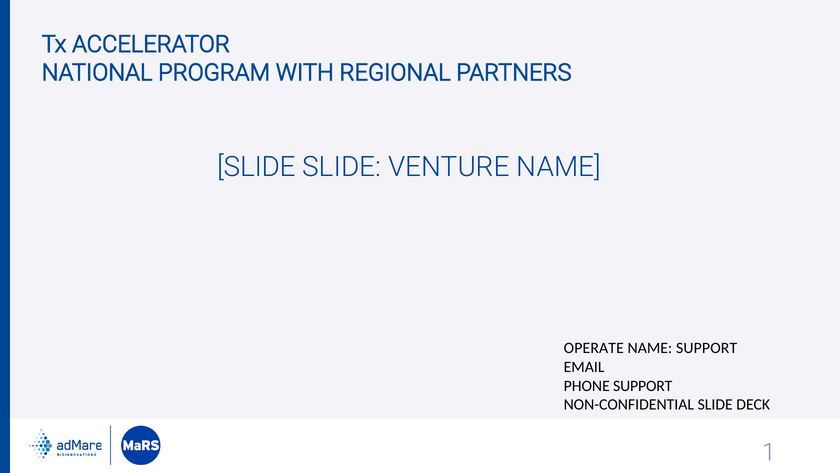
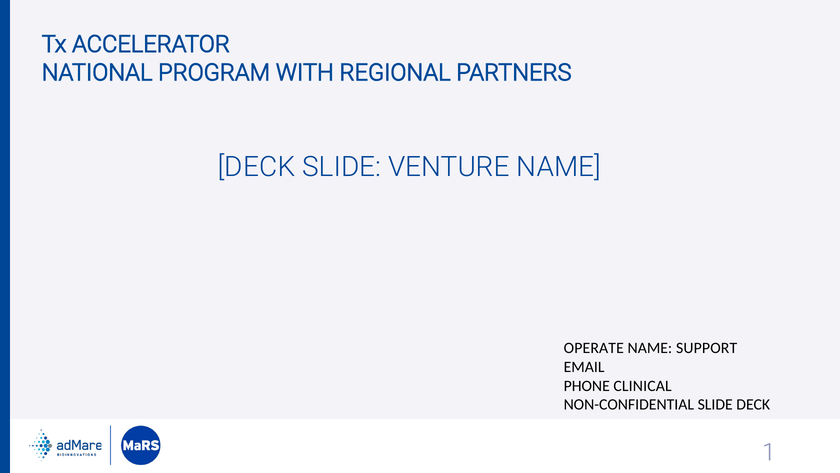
SLIDE: SLIDE -> DECK (256, 167)
PHONE SUPPORT: SUPPORT -> CLINICAL (643, 385)
